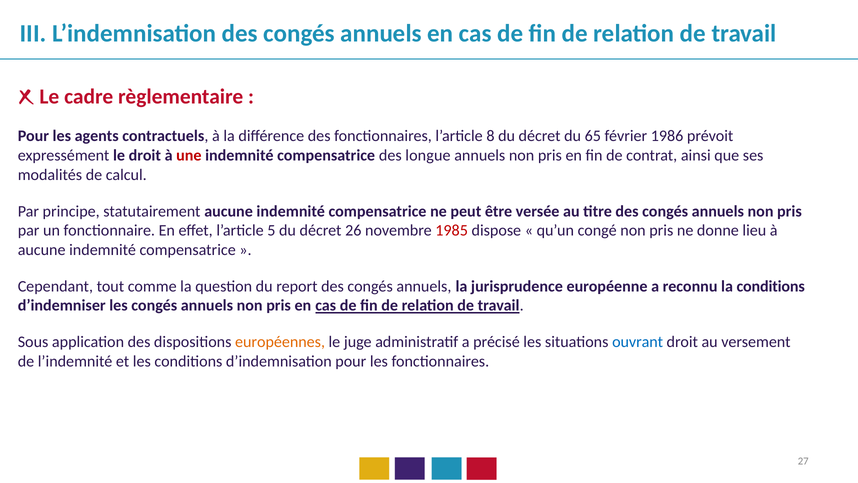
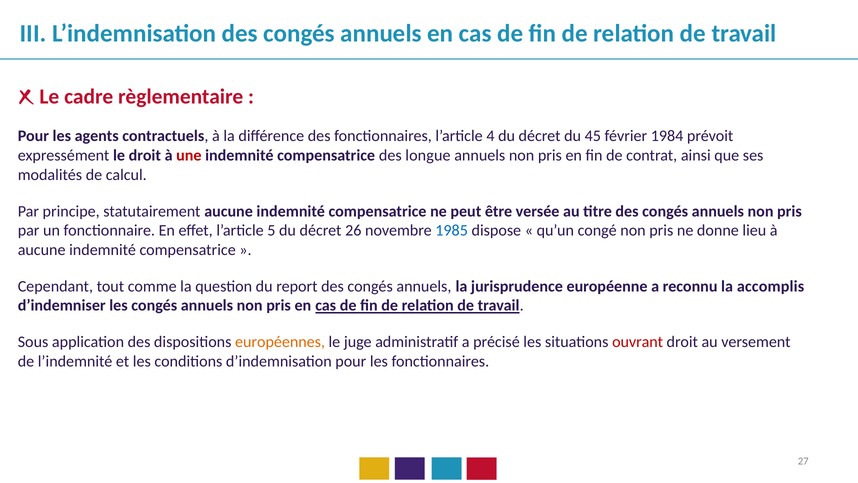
8: 8 -> 4 (490, 136)
65: 65 -> 45 (593, 136)
1986: 1986 -> 1984 (667, 136)
1985 colour: red -> blue (452, 230)
la conditions: conditions -> accomplis (771, 286)
ouvrant colour: blue -> red (638, 342)
